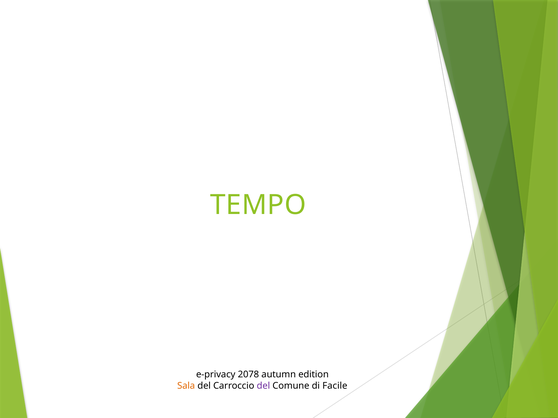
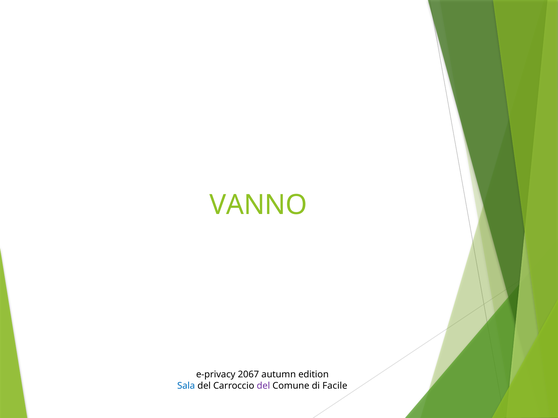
TEMPO: TEMPO -> VANNO (258, 205)
2078: 2078 -> 2067 (248, 375)
Sala colour: orange -> blue (186, 386)
